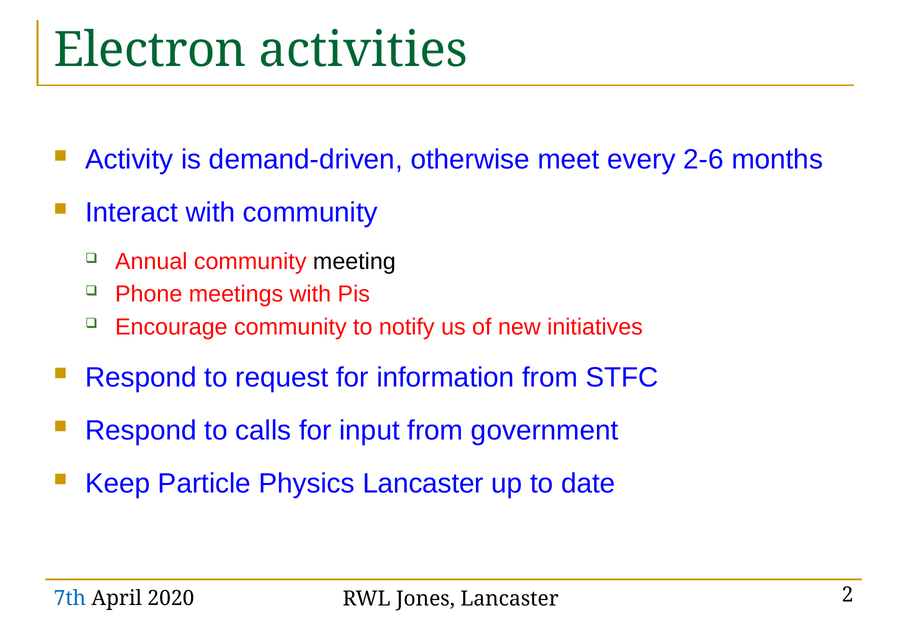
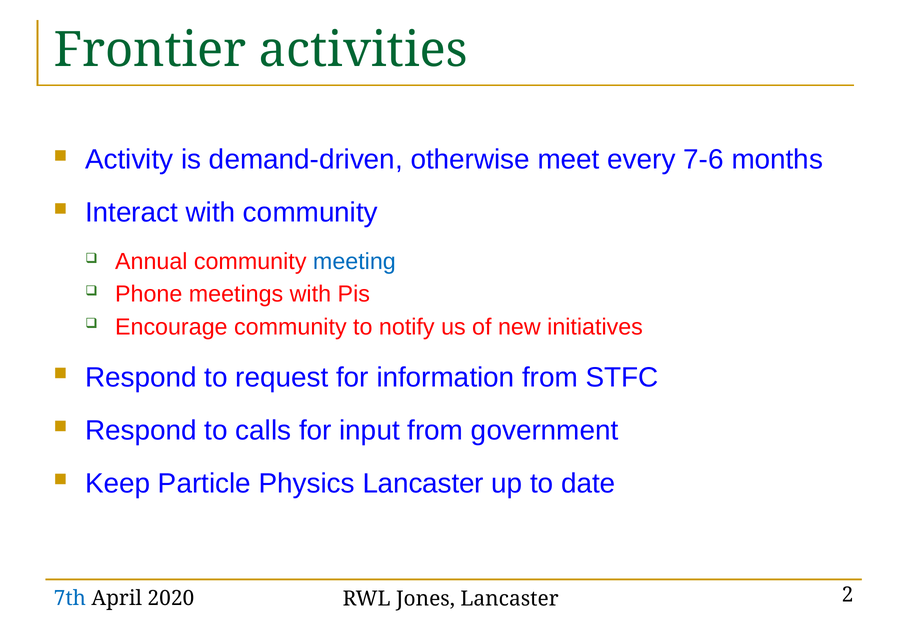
Electron: Electron -> Frontier (150, 50)
2-6: 2-6 -> 7-6 (704, 160)
meeting colour: black -> blue (354, 262)
